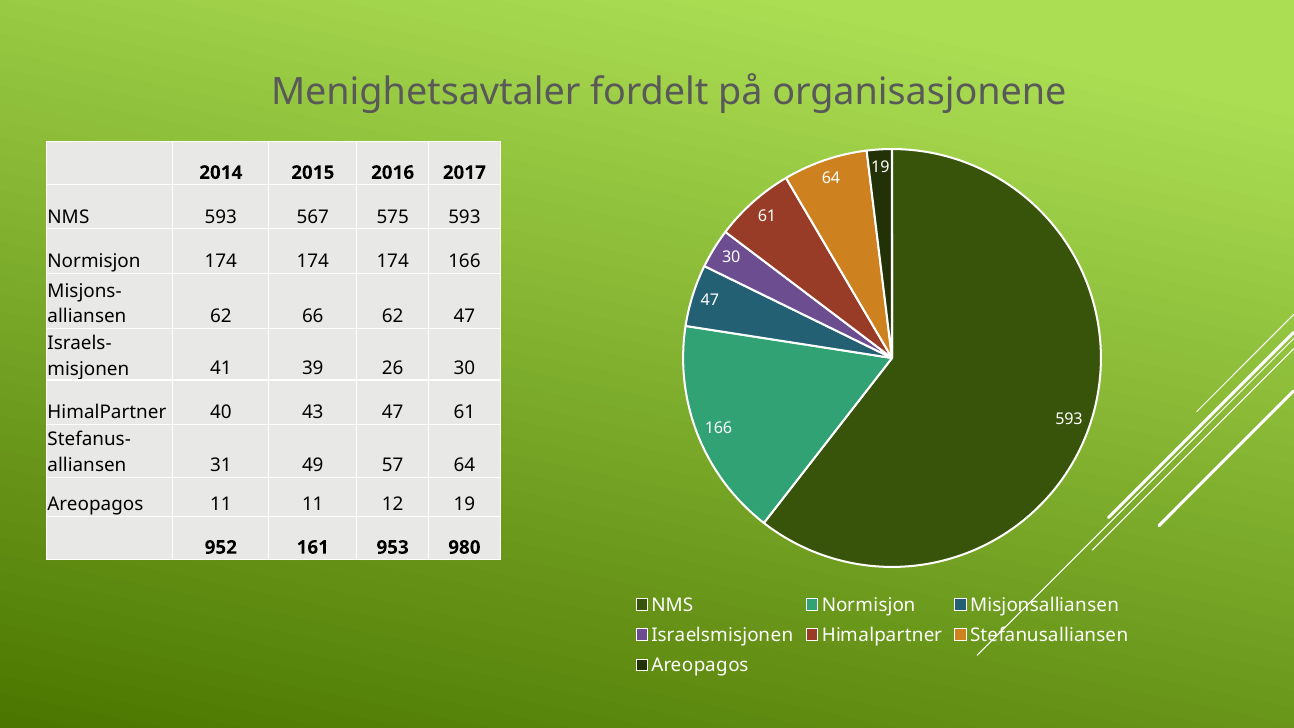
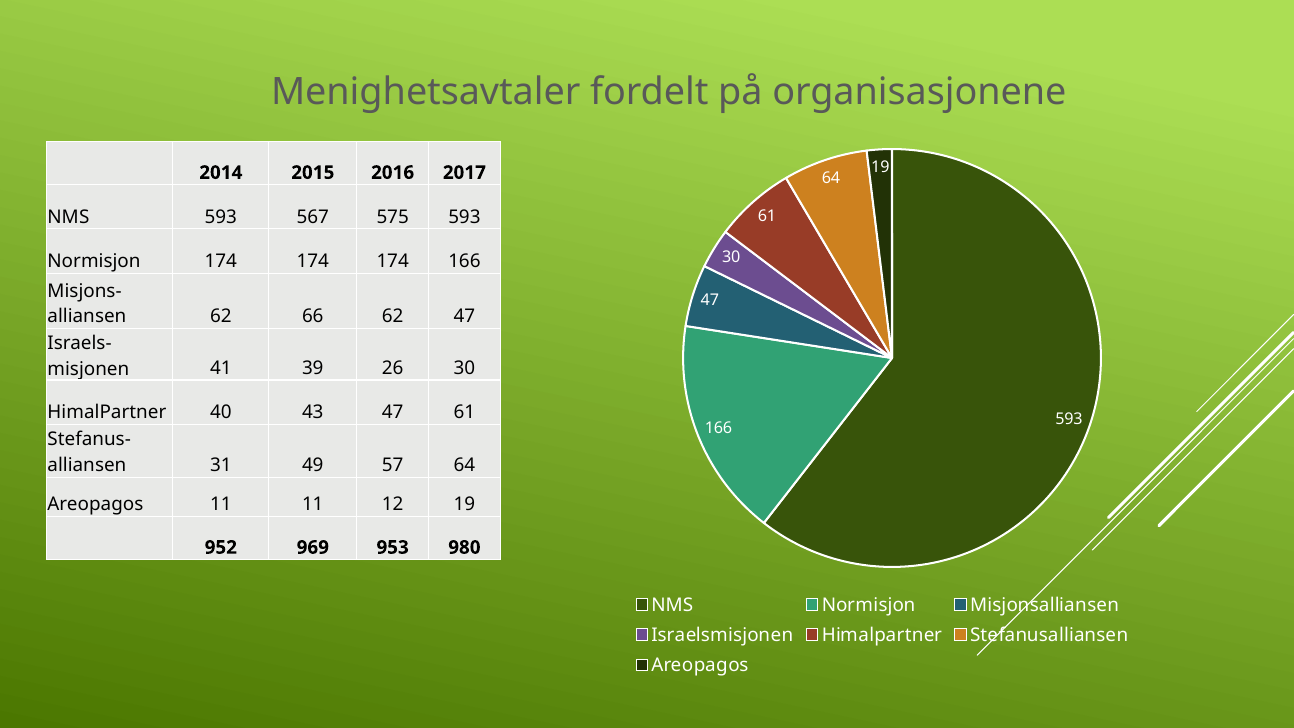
161: 161 -> 969 (313, 547)
